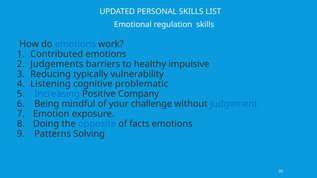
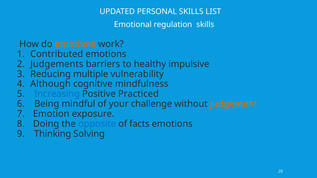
emotions colour: blue -> orange (75, 44)
typically: typically -> multiple (91, 74)
Listening: Listening -> Although (51, 84)
problematic: problematic -> mindfulness (142, 84)
Company: Company -> Practiced (138, 94)
judgement colour: blue -> orange (234, 104)
Patterns: Patterns -> Thinking (53, 134)
